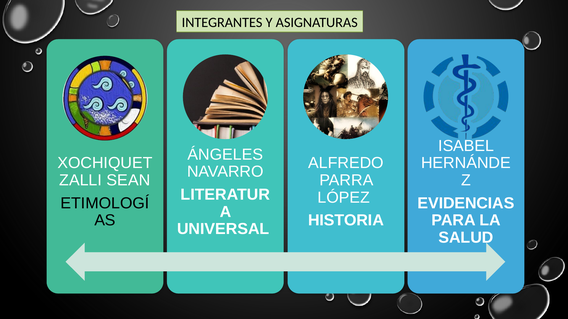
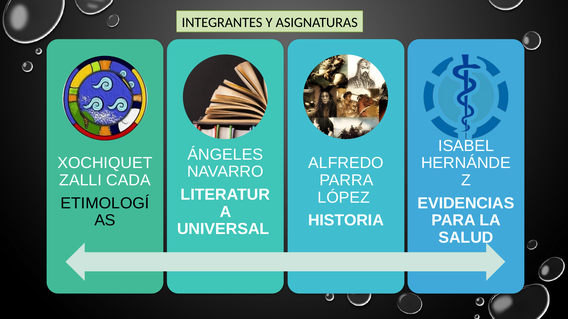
SEAN: SEAN -> CADA (128, 181)
